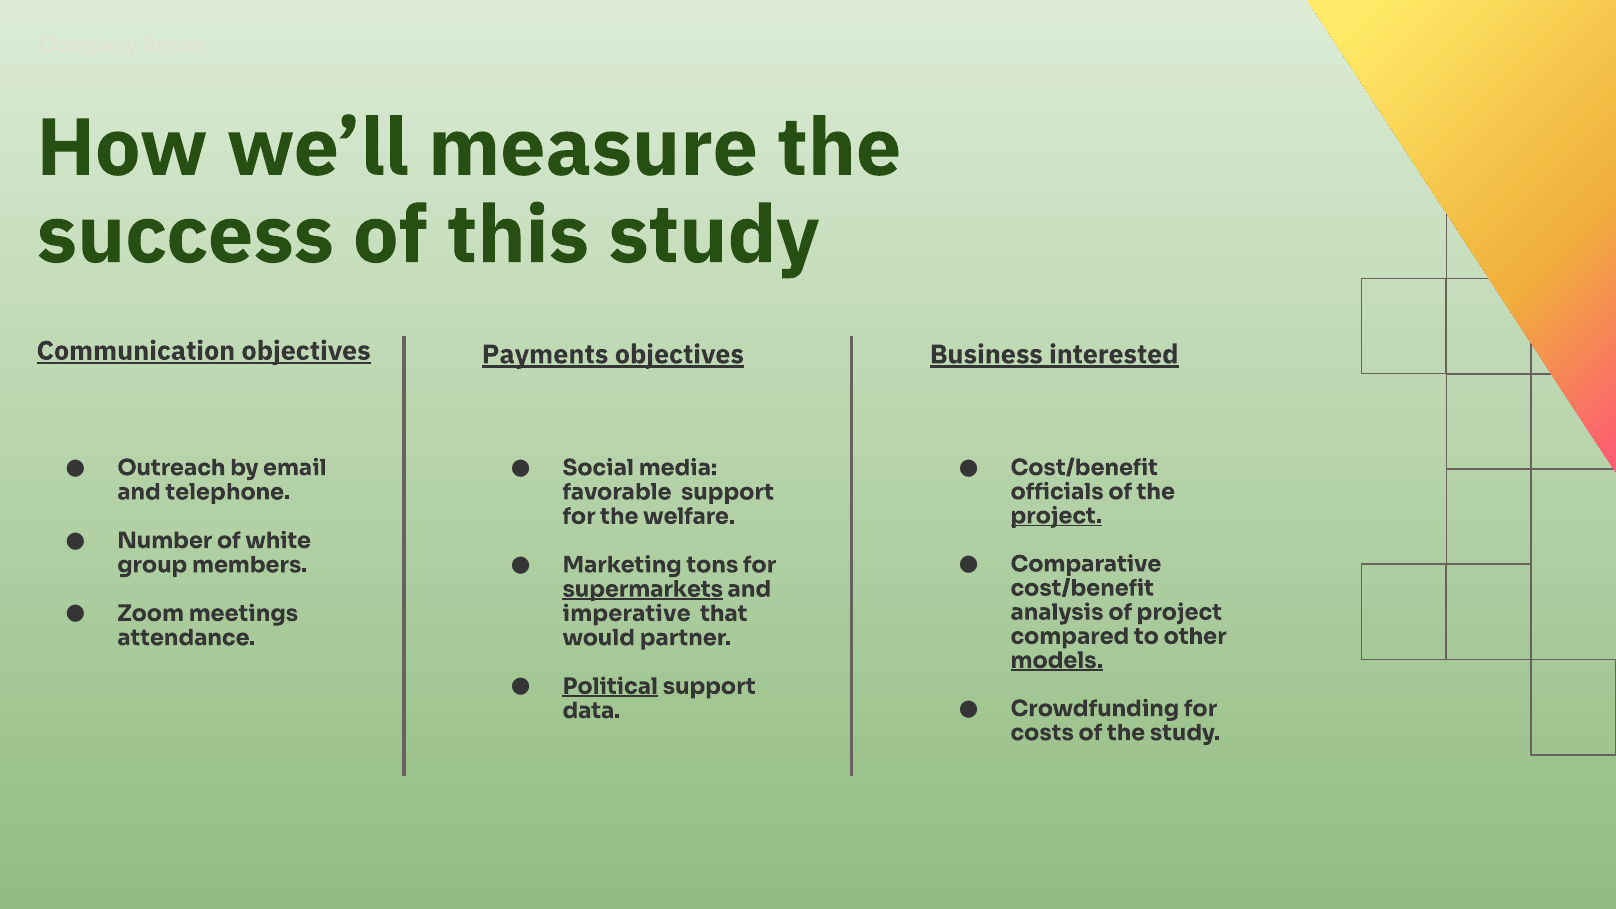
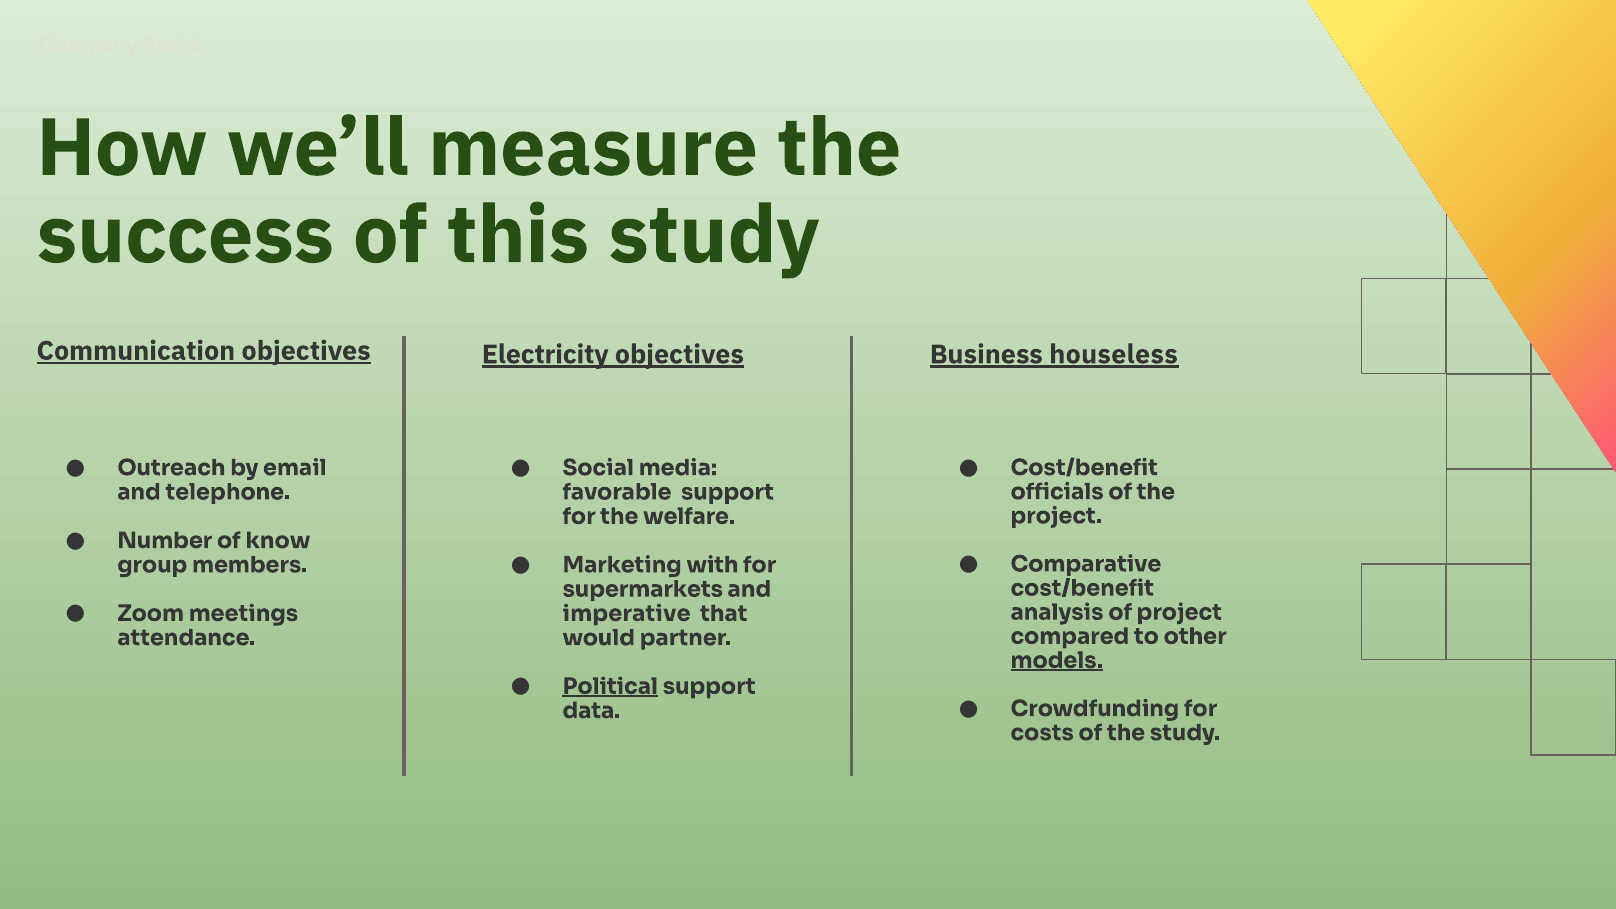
interested: interested -> houseless (1114, 355)
Payments: Payments -> Electricity (545, 355)
project underline: present -> none (1056, 516)
white: white -> know (278, 541)
tons: tons -> with (712, 565)
supermarkets underline: present -> none (643, 589)
